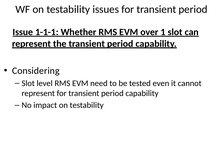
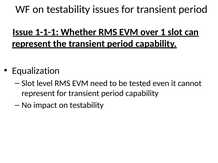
Considering: Considering -> Equalization (36, 71)
